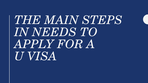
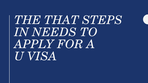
MAIN: MAIN -> THAT (62, 20)
